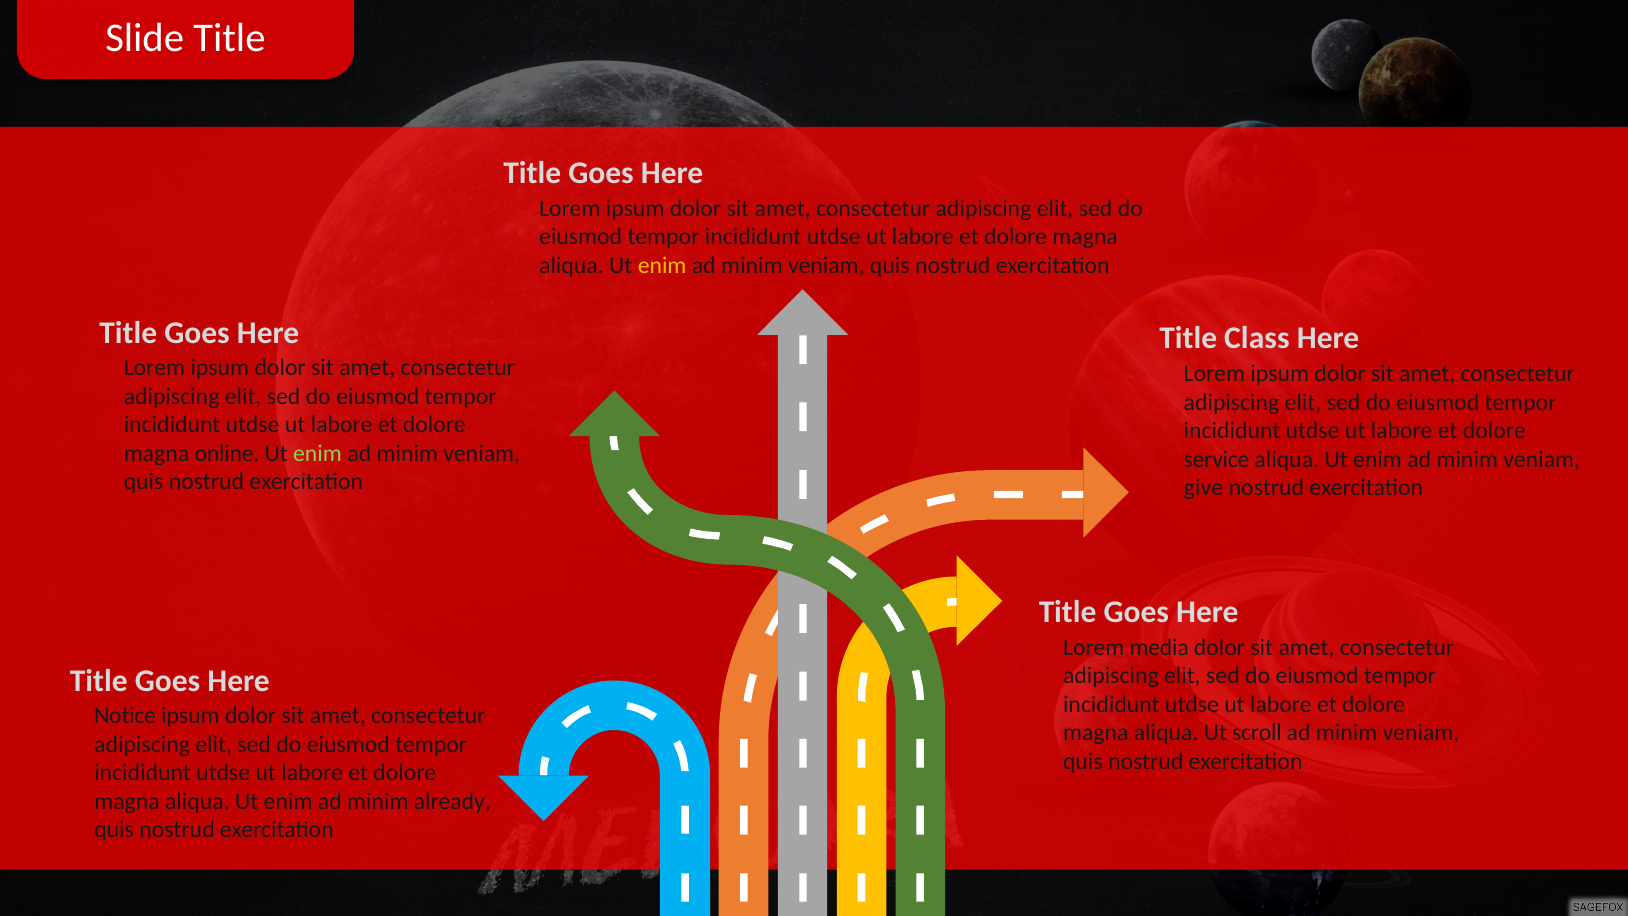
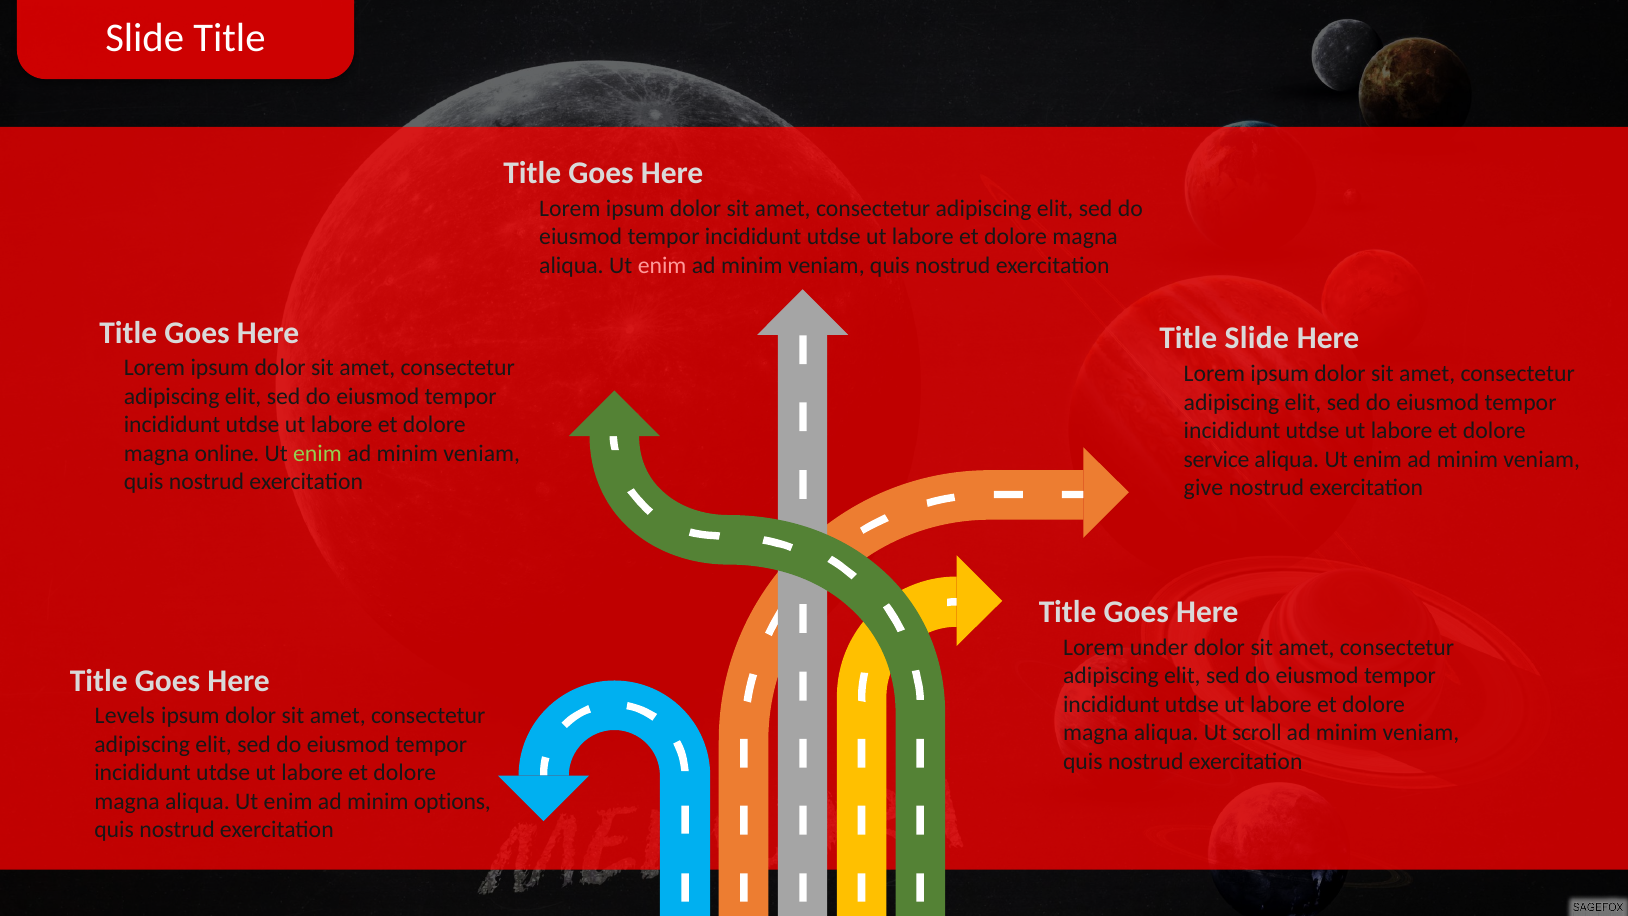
enim colour: yellow -> pink (662, 265)
Title Class: Class -> Slide (1257, 338)
media: media -> under (1159, 647)
Notice: Notice -> Levels (125, 716)
already: already -> options (452, 801)
